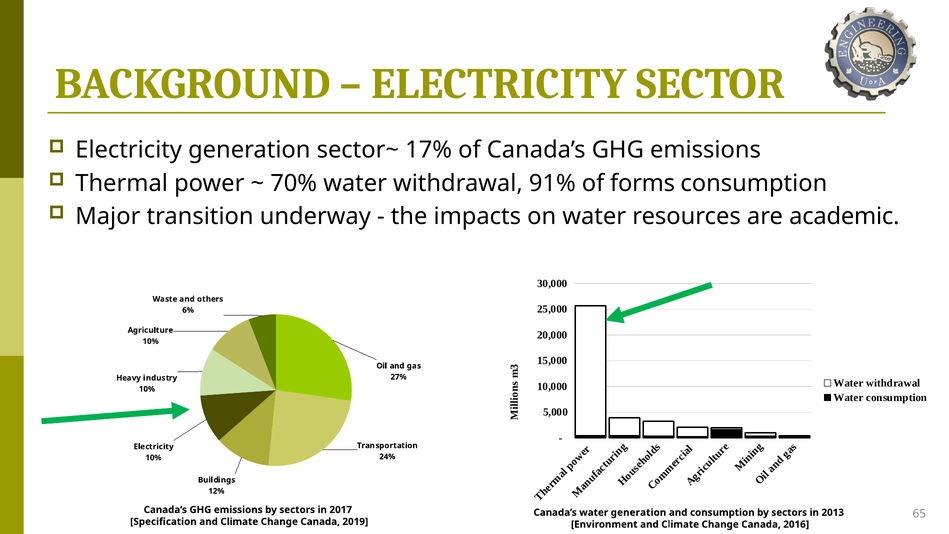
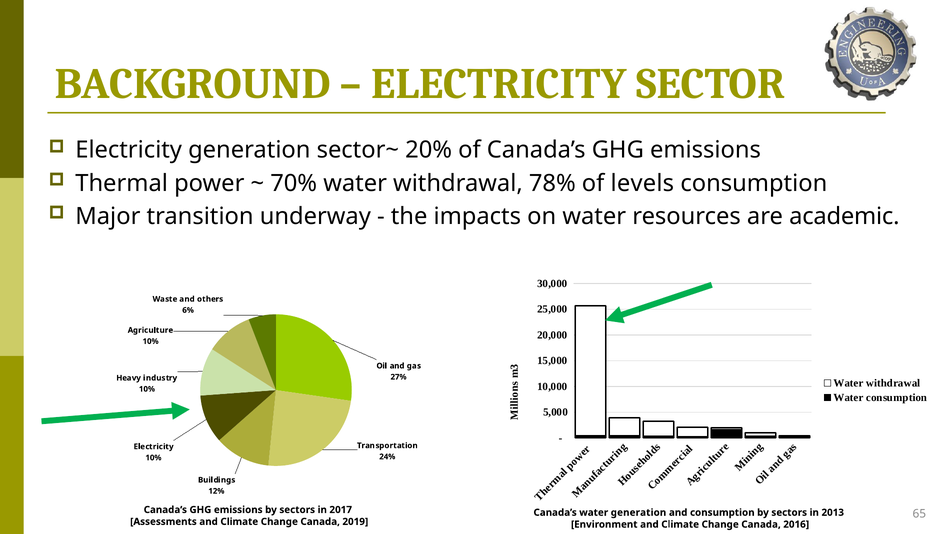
17%: 17% -> 20% (429, 150)
91%: 91% -> 78% (552, 183)
forms: forms -> levels (642, 183)
Specification: Specification -> Assessments (163, 521)
